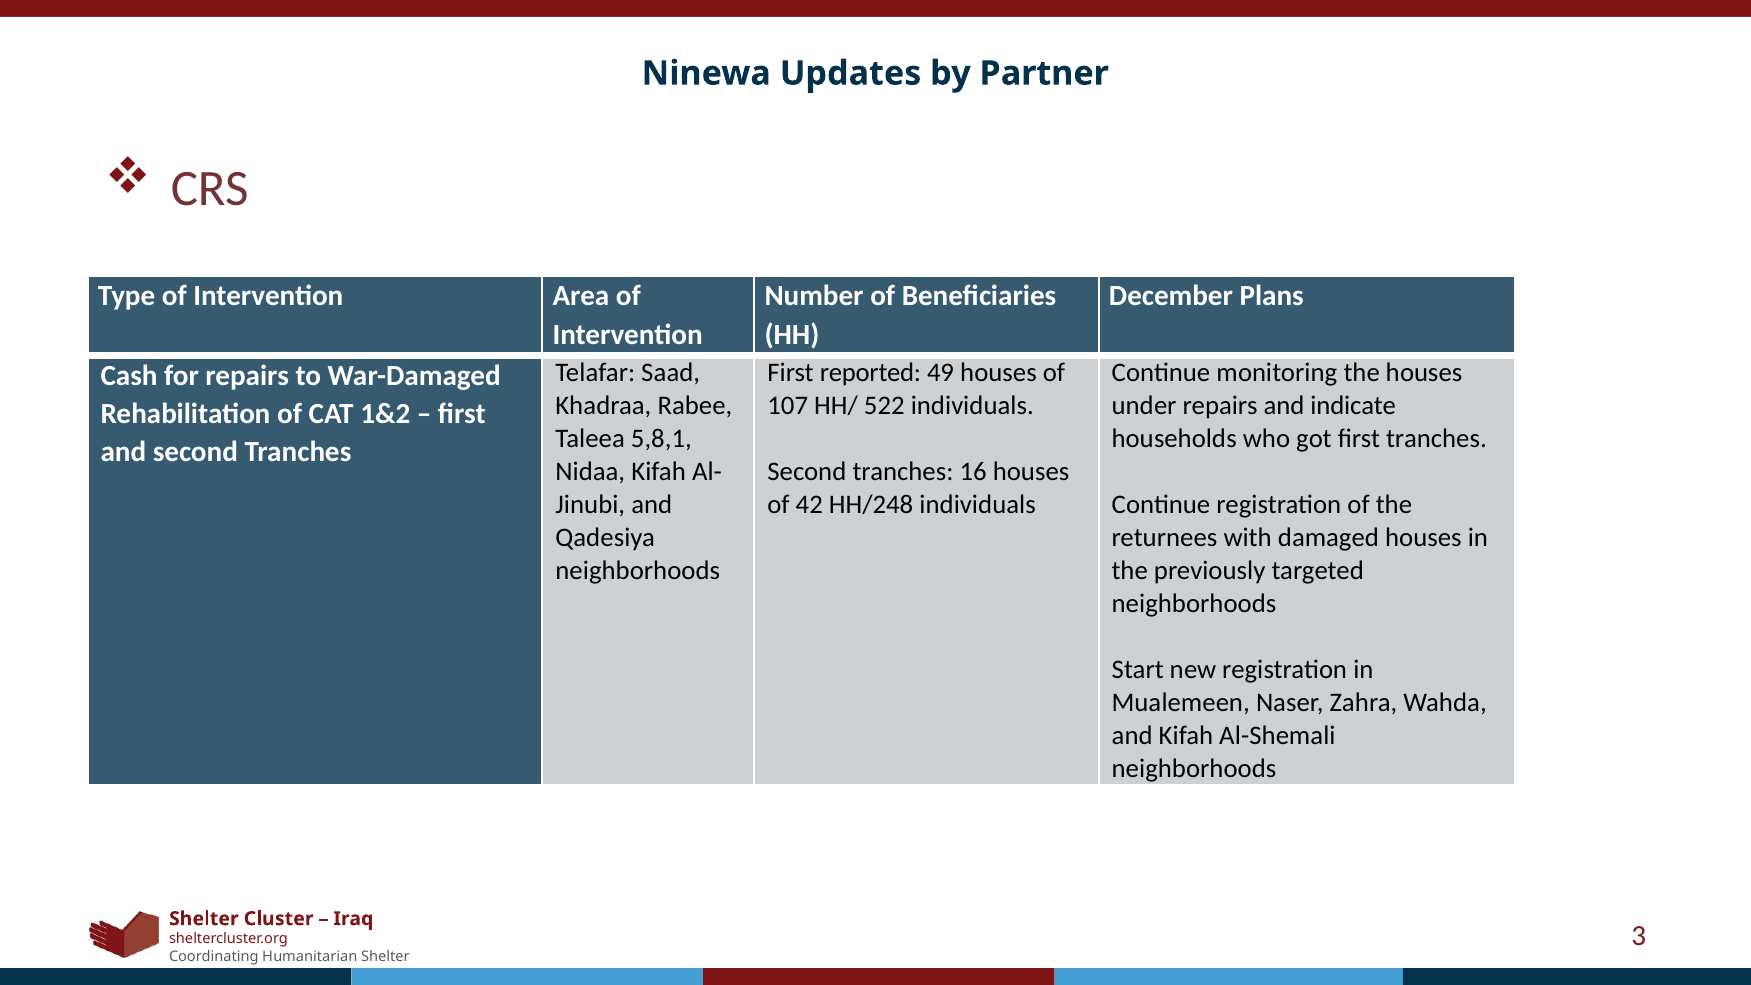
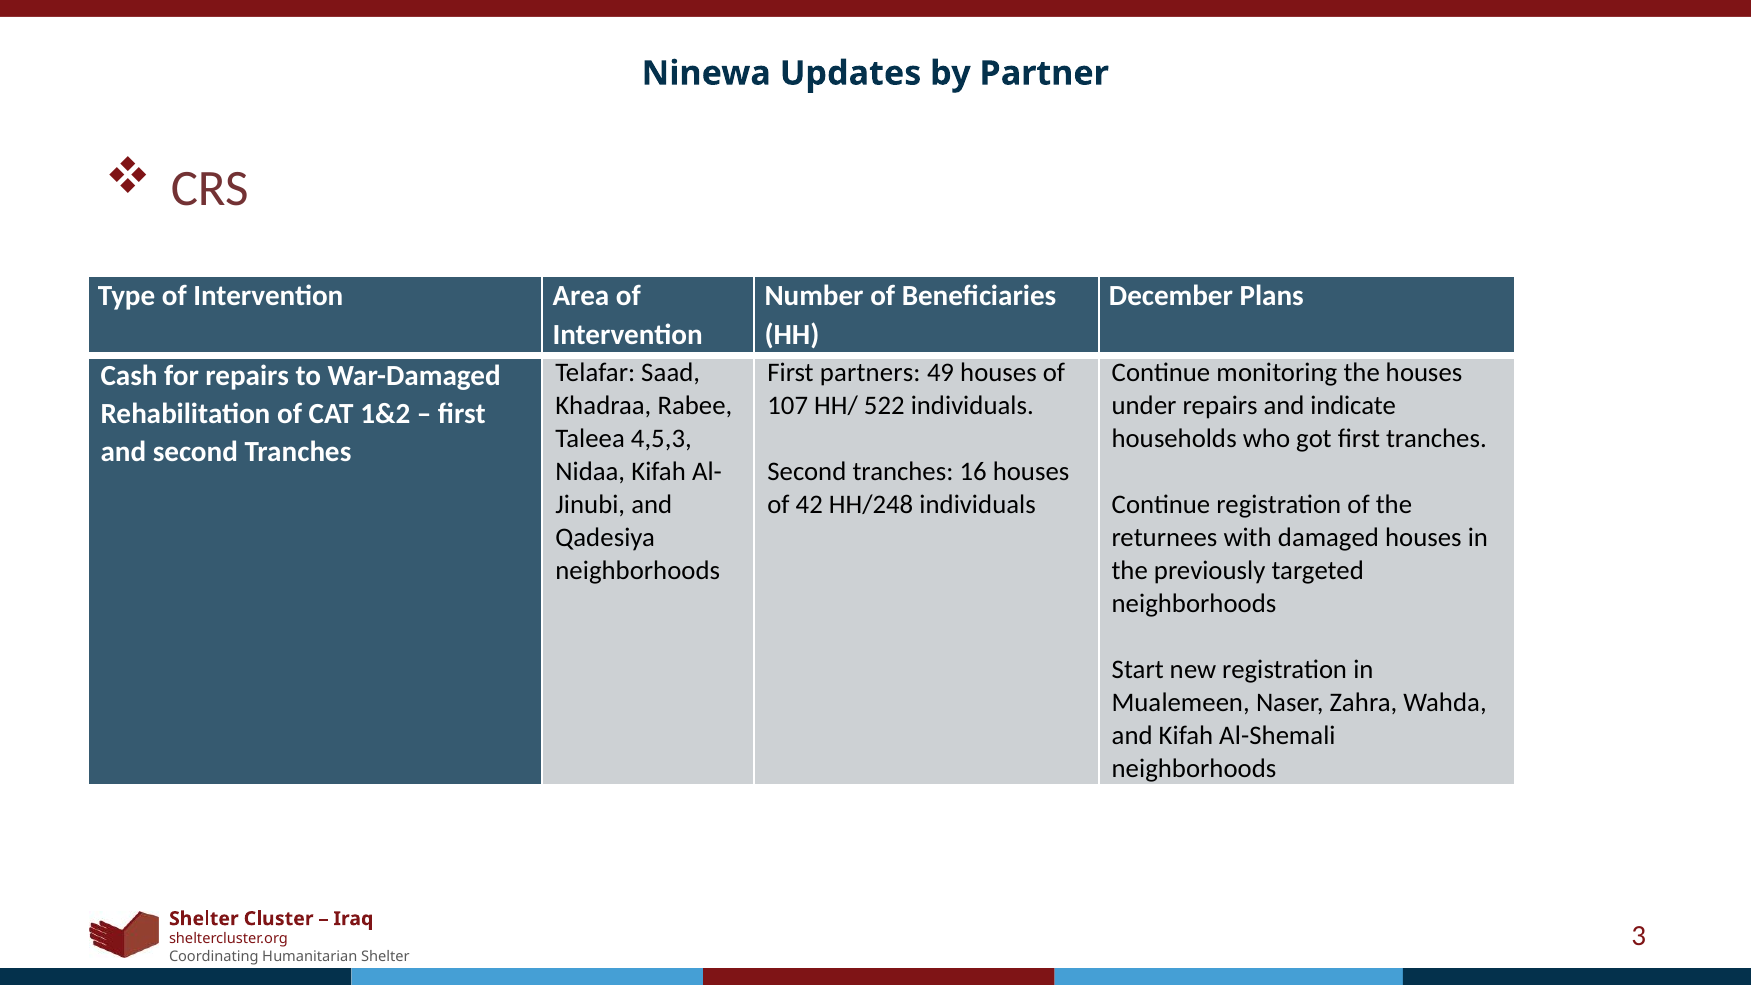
reported: reported -> partners (870, 372)
5,8,1: 5,8,1 -> 4,5,3 (661, 439)
